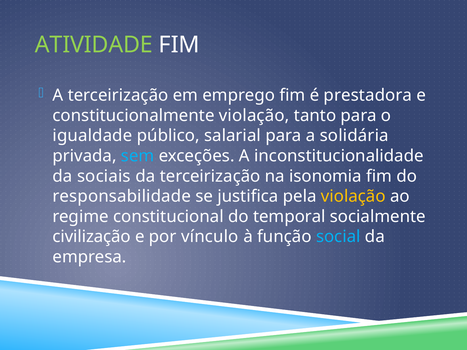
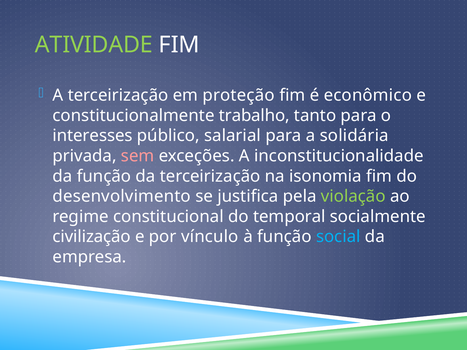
emprego: emprego -> proteção (239, 95)
prestadora: prestadora -> econômico (368, 95)
constitucionalmente violação: violação -> trabalho (254, 116)
igualdade: igualdade -> interesses (93, 136)
sem colour: light blue -> pink (138, 156)
da sociais: sociais -> função (104, 176)
responsabilidade: responsabilidade -> desenvolvimento (122, 196)
violação colour: yellow -> light green (353, 196)
